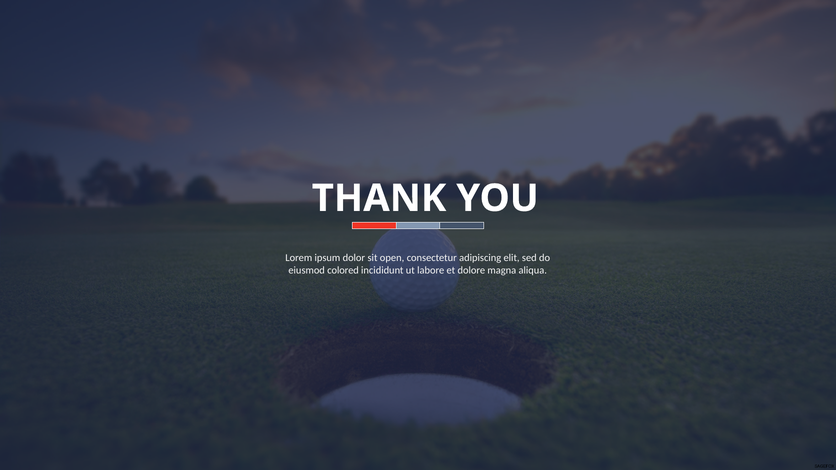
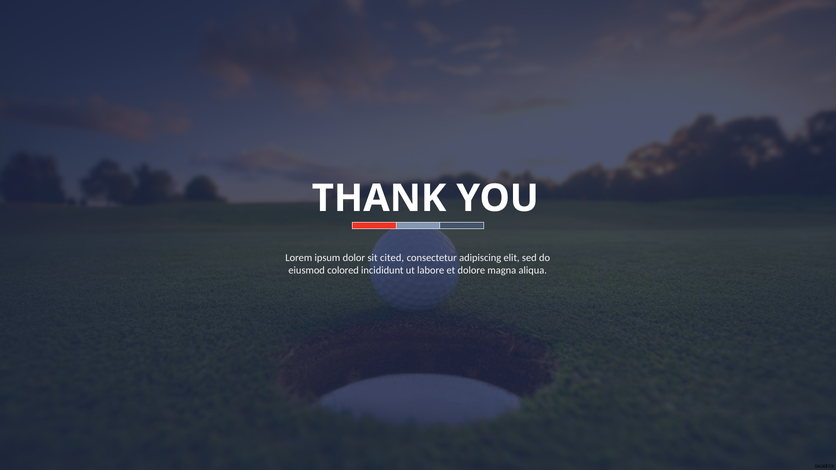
open: open -> cited (392, 258)
